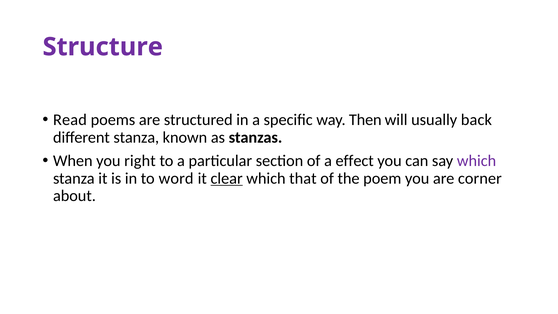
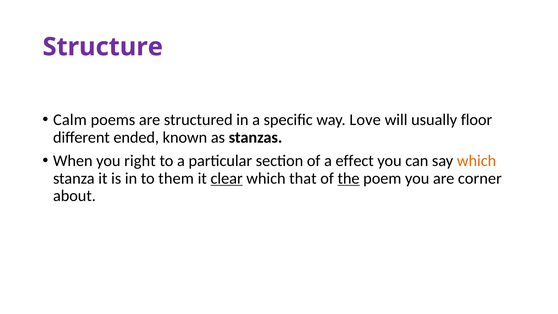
Read: Read -> Calm (70, 120)
Then: Then -> Love (365, 120)
back: back -> floor (477, 120)
different stanza: stanza -> ended (136, 137)
which colour: purple -> orange (477, 161)
word: word -> them (176, 178)
the underline: none -> present (349, 178)
